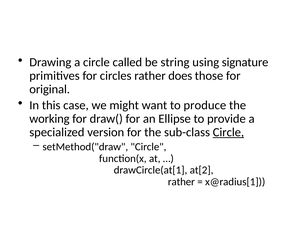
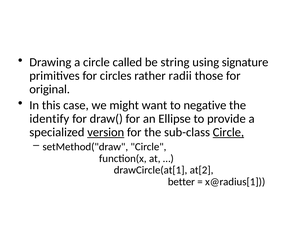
does: does -> radii (180, 76)
produce: produce -> negative (205, 106)
working: working -> identify (49, 119)
version underline: none -> present (106, 133)
rather: rather -> better (181, 182)
